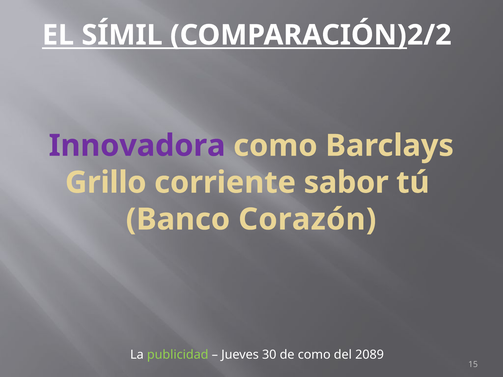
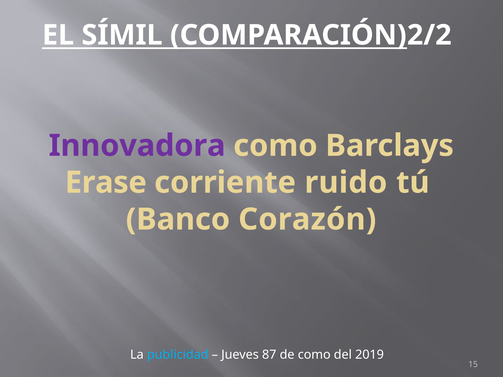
Grillo: Grillo -> Erase (106, 183)
sabor: sabor -> ruido (346, 183)
publicidad colour: light green -> light blue (178, 355)
30: 30 -> 87 (269, 355)
2089: 2089 -> 2019 (370, 355)
